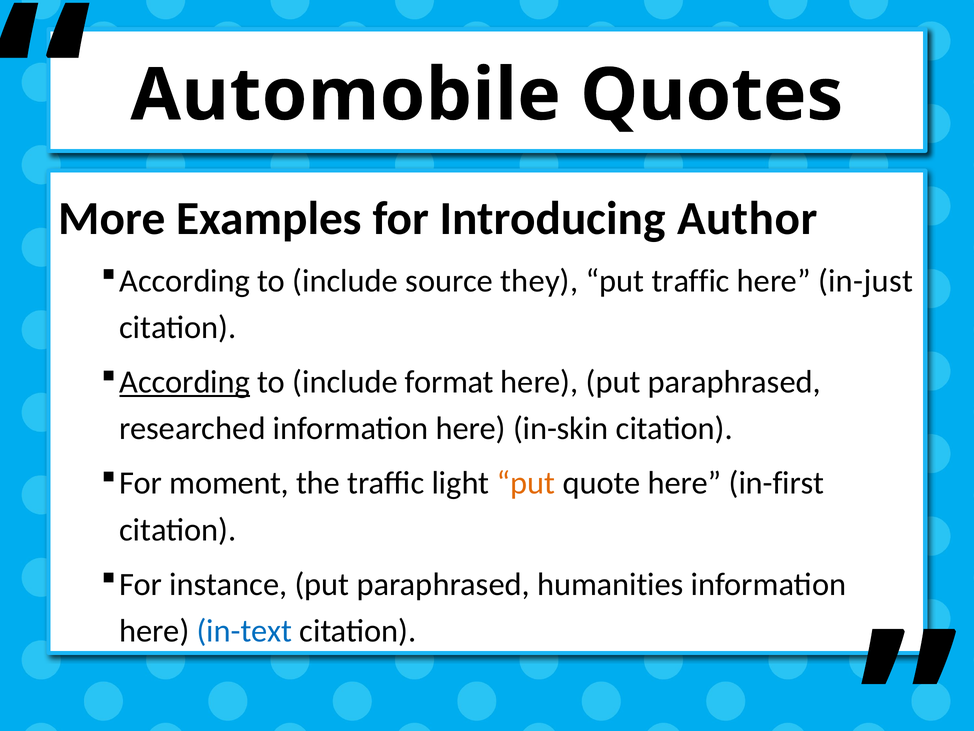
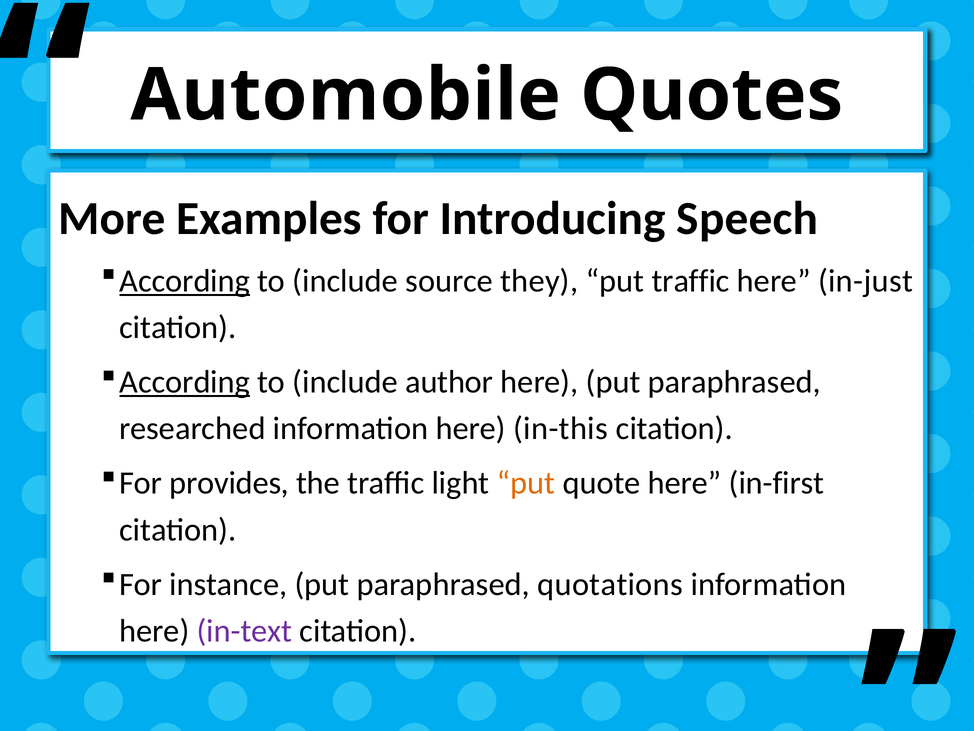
Author: Author -> Speech (747, 218)
According underline: none -> present (185, 281)
format: format -> author (449, 382)
in-skin: in-skin -> in-this (561, 428)
moment: moment -> provides (229, 483)
humanities: humanities -> quotations (610, 584)
in-text colour: blue -> purple (244, 631)
